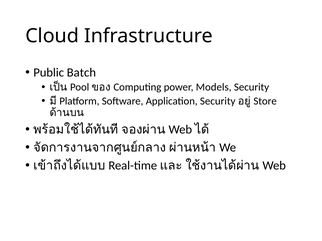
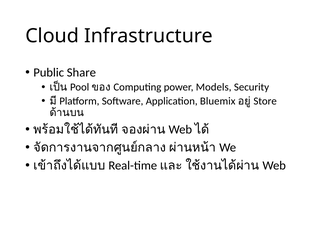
Batch: Batch -> Share (81, 73)
Application Security: Security -> Bluemix (218, 101)
